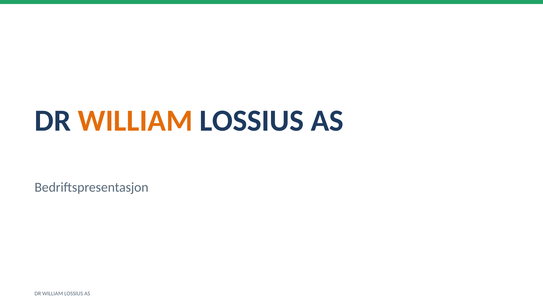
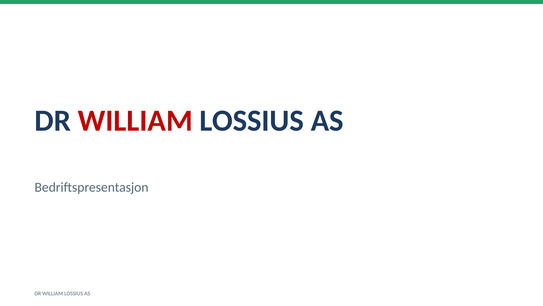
WILLIAM colour: orange -> red (135, 120)
